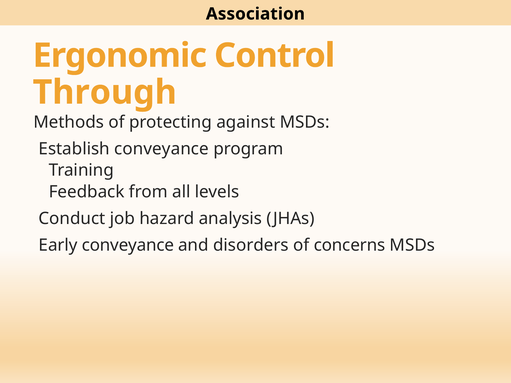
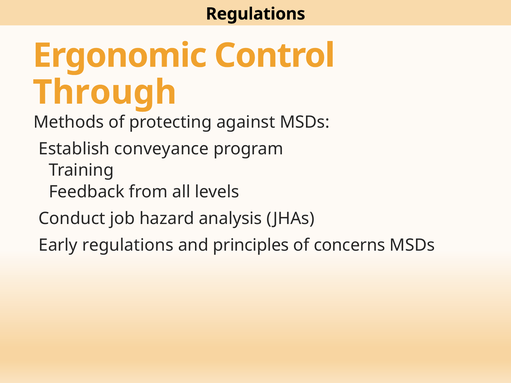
Association: Association -> Regulations (256, 14)
Early conveyance: conveyance -> regulations (128, 245)
disorders: disorders -> principles (251, 245)
